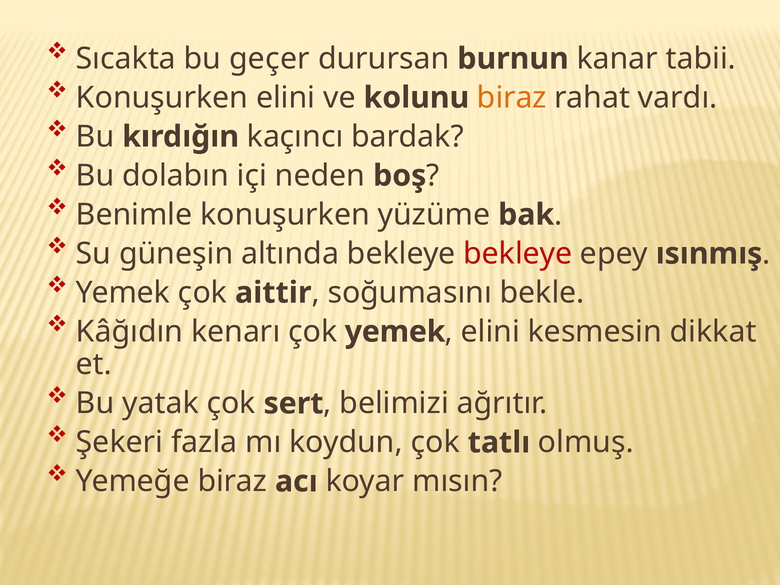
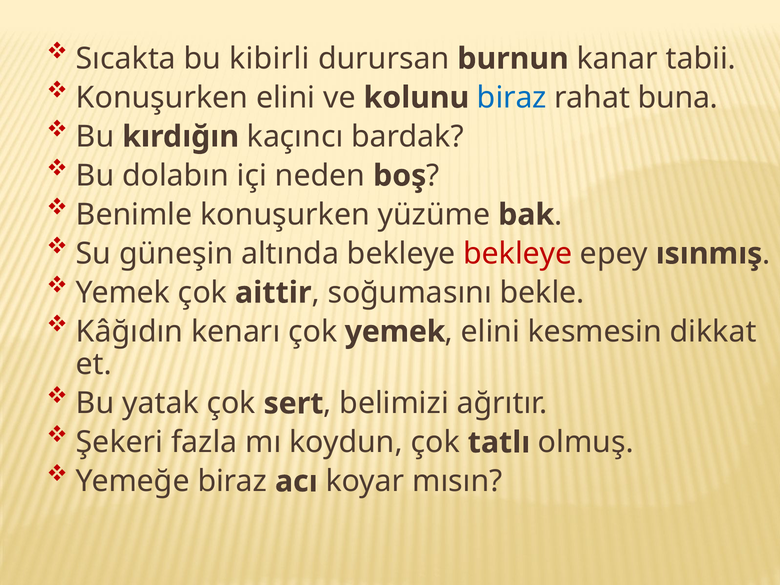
geçer: geçer -> kibirli (269, 59)
biraz colour: orange -> blue (512, 98)
vardı: vardı -> buna (678, 98)
